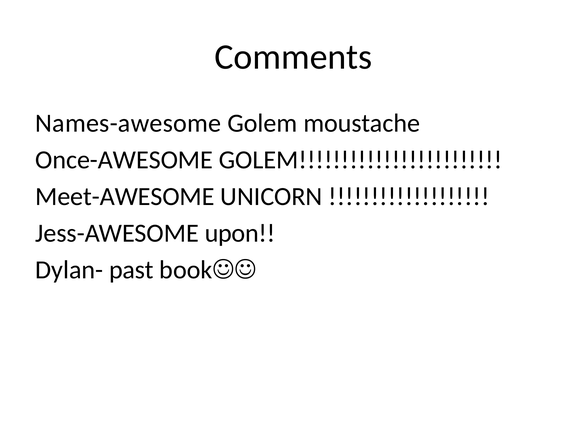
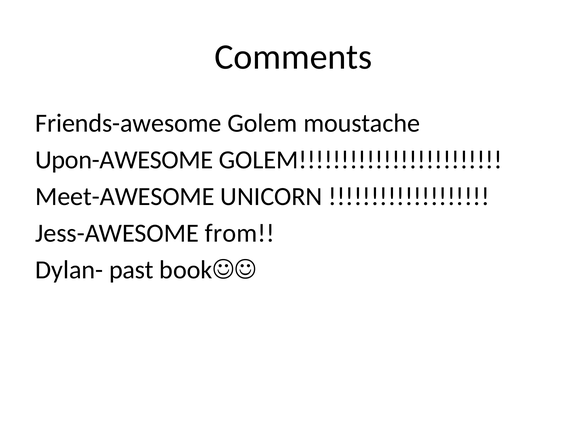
Names-awesome: Names-awesome -> Friends-awesome (128, 123)
Once-AWESOME: Once-AWESOME -> Upon-AWESOME (124, 160)
upon: upon -> from (240, 233)
